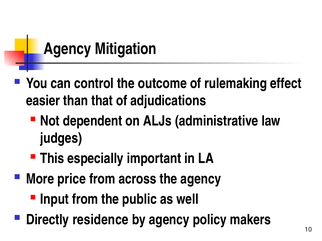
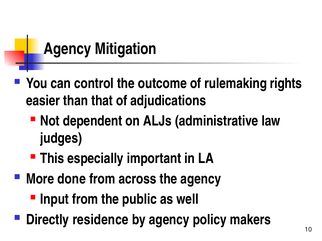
effect: effect -> rights (286, 84)
price: price -> done (72, 179)
